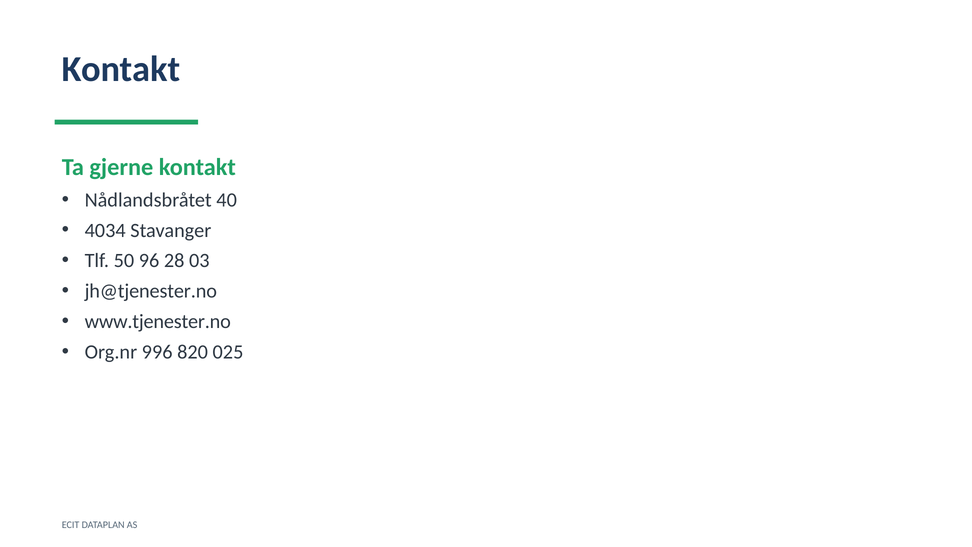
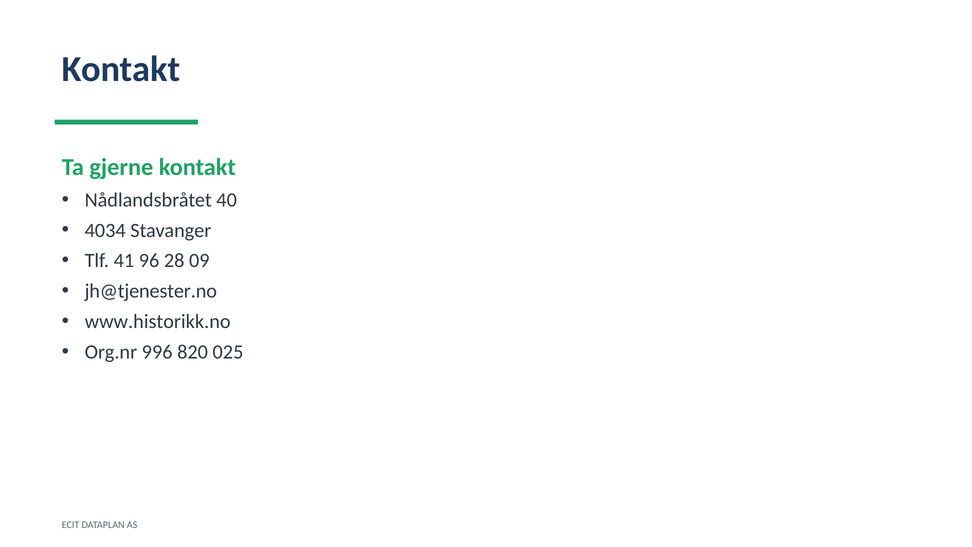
50: 50 -> 41 (124, 261)
03: 03 -> 09 (199, 261)
www.tjenester.no: www.tjenester.no -> www.historikk.no (158, 321)
